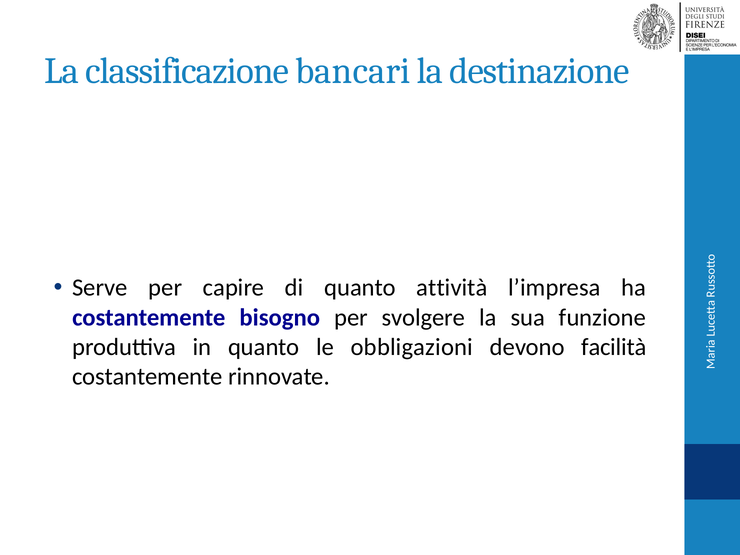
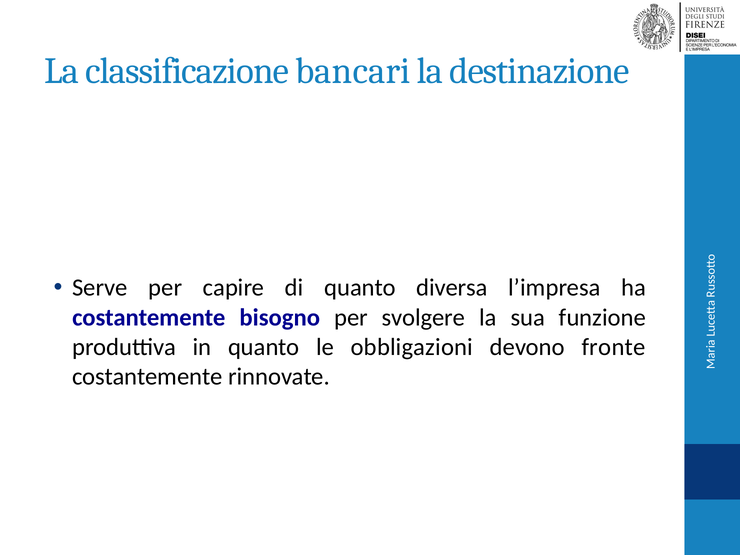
attività: attività -> diversa (452, 288)
facilità: facilità -> fronte (614, 347)
